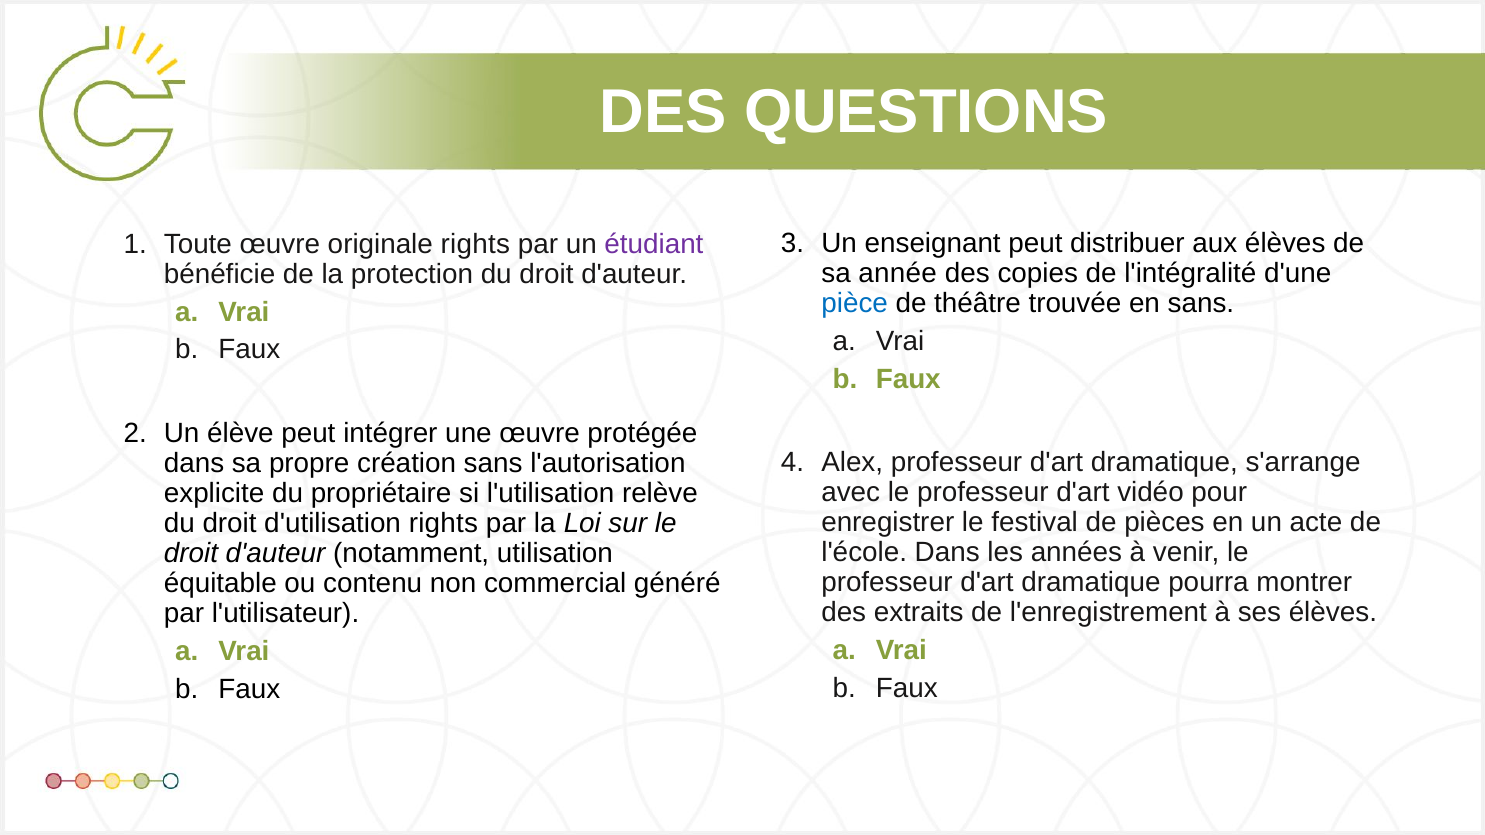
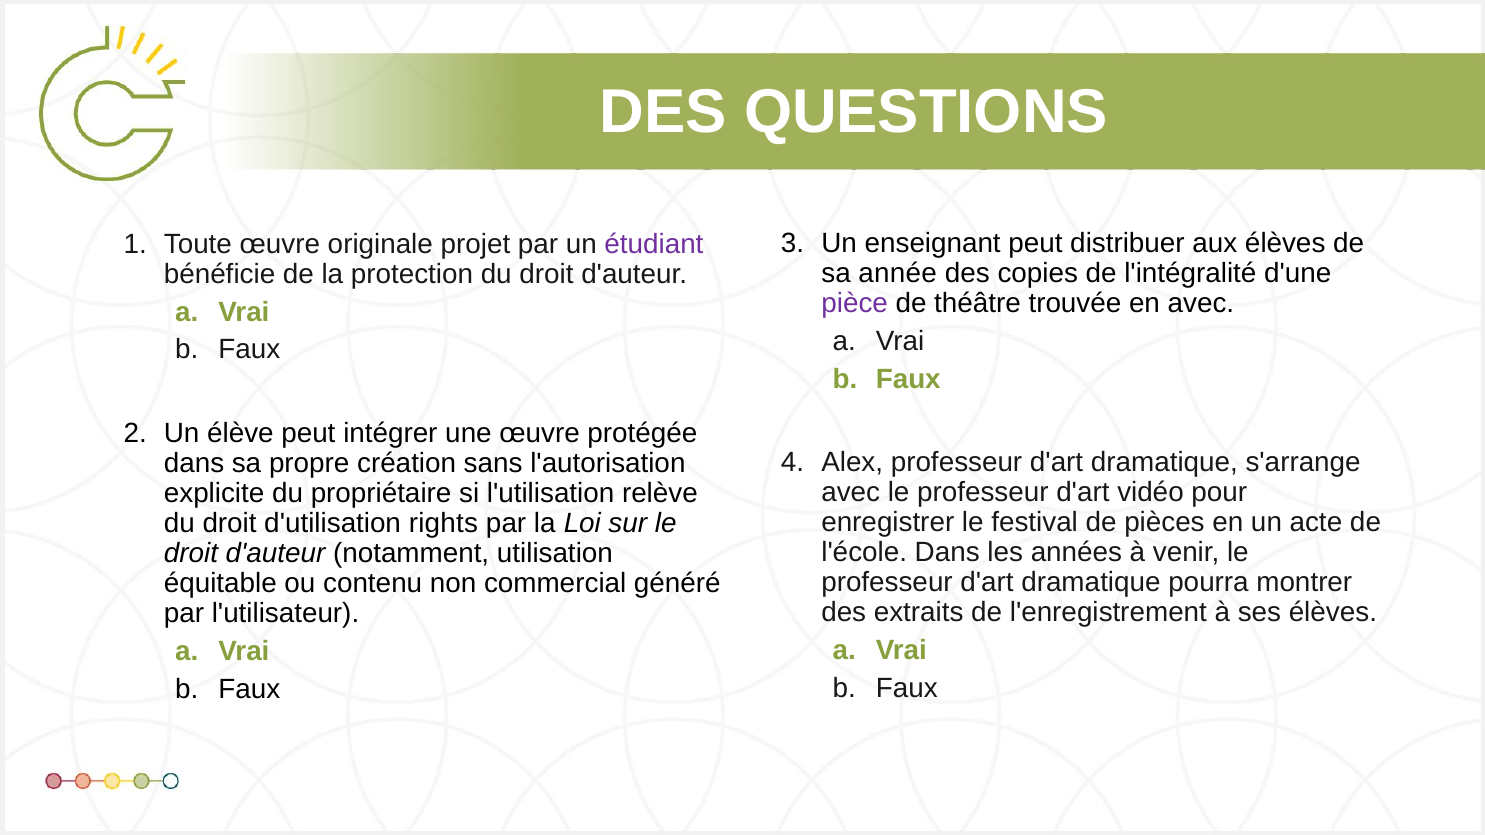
originale rights: rights -> projet (475, 244)
pièce colour: blue -> purple (855, 304)
en sans: sans -> avec (1201, 304)
